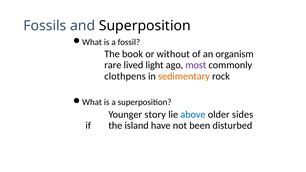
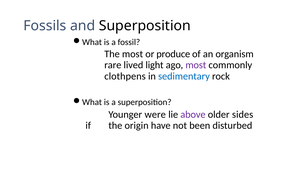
The book: book -> most (133, 54)
without: without -> produce (173, 54)
sedimentary colour: orange -> blue (184, 76)
story: story -> were (155, 115)
above colour: blue -> purple (193, 115)
island: island -> origin (137, 126)
